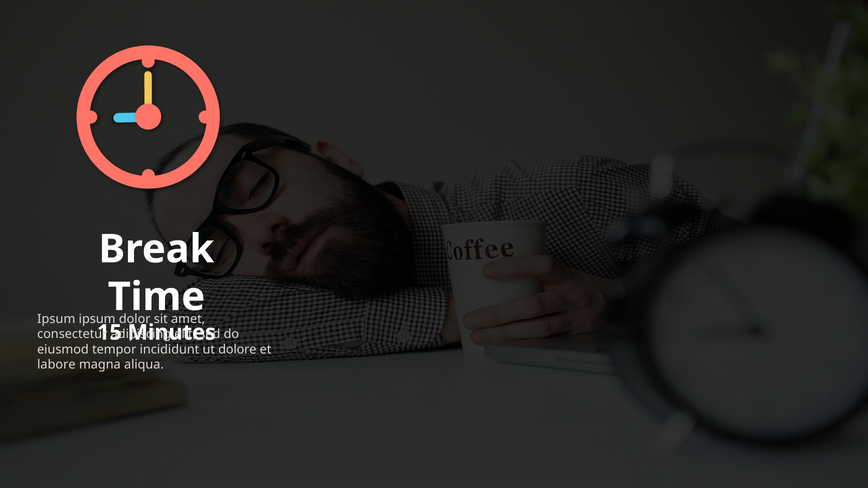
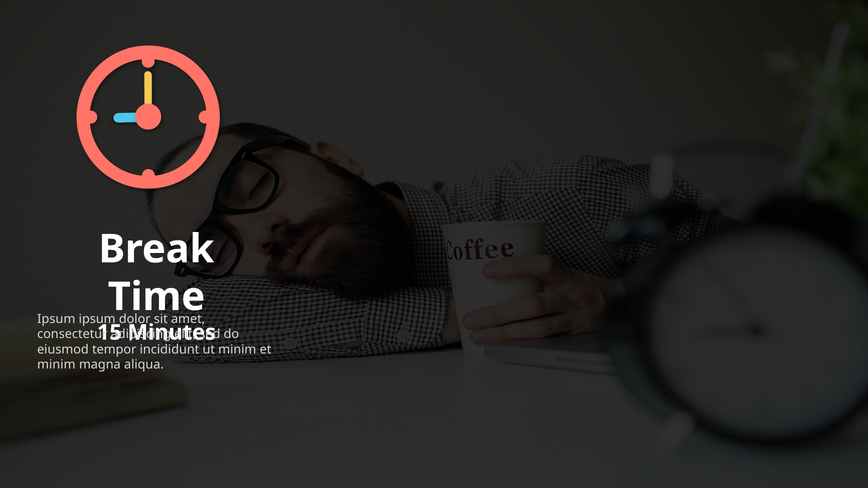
dolore: dolore -> minim (237, 350)
labore: labore -> minim (56, 365)
